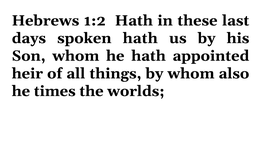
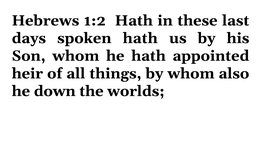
times: times -> down (55, 91)
